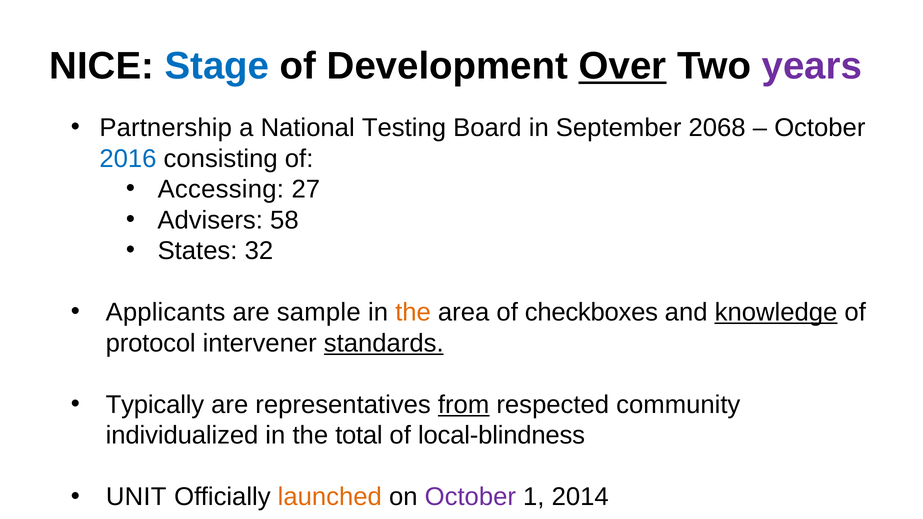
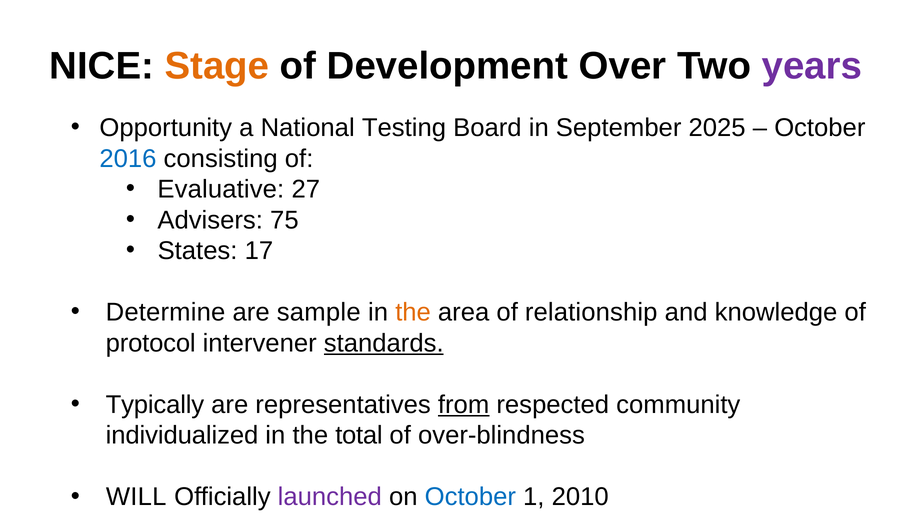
Stage colour: blue -> orange (217, 66)
Over underline: present -> none (623, 66)
Partnership: Partnership -> Opportunity (166, 128)
2068: 2068 -> 2025 (717, 128)
Accessing: Accessing -> Evaluative (221, 189)
58: 58 -> 75 (284, 220)
32: 32 -> 17 (259, 251)
Applicants: Applicants -> Determine (166, 313)
checkboxes: checkboxes -> relationship (591, 313)
knowledge underline: present -> none (776, 313)
local-blindness: local-blindness -> over-blindness (501, 436)
UNIT: UNIT -> WILL (136, 497)
launched colour: orange -> purple (330, 497)
October colour: purple -> blue (470, 497)
2014: 2014 -> 2010 (580, 497)
